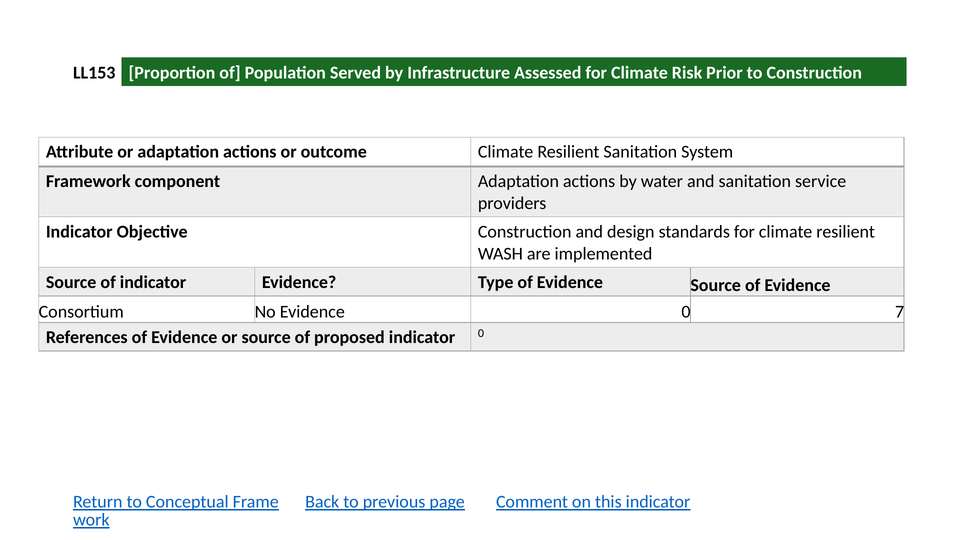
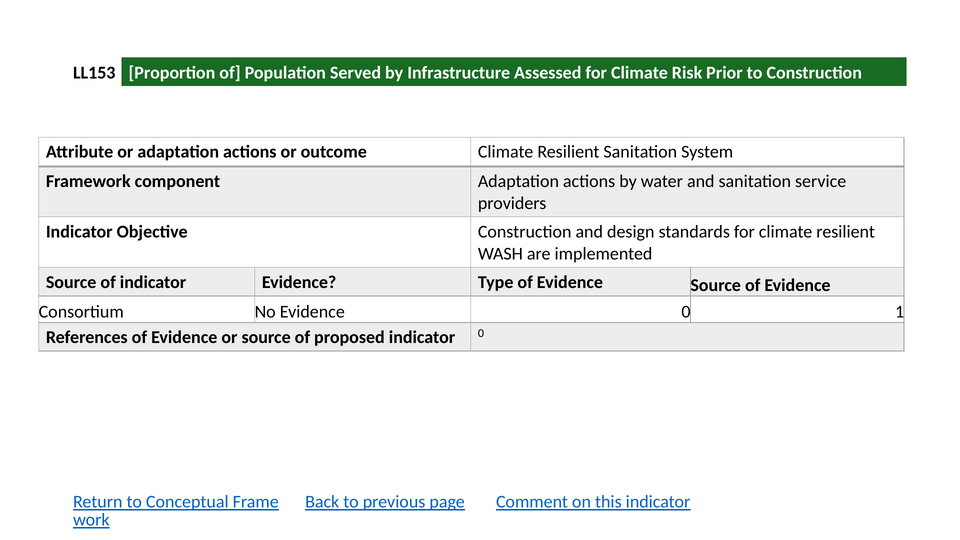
7: 7 -> 1 (900, 312)
